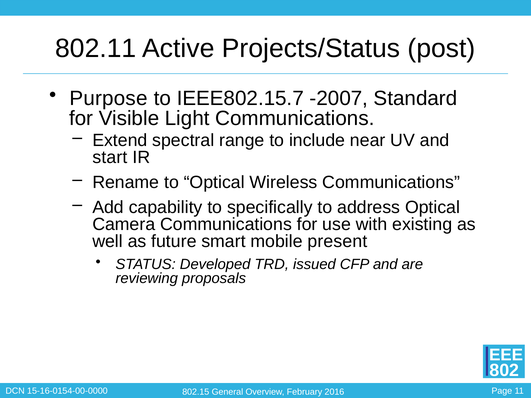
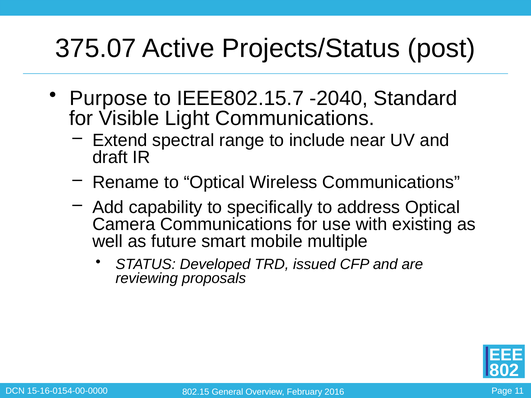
802.11: 802.11 -> 375.07 (96, 48)
-2007: -2007 -> -2040 (339, 99)
start: start -> draft (110, 157)
present: present -> multiple (338, 241)
